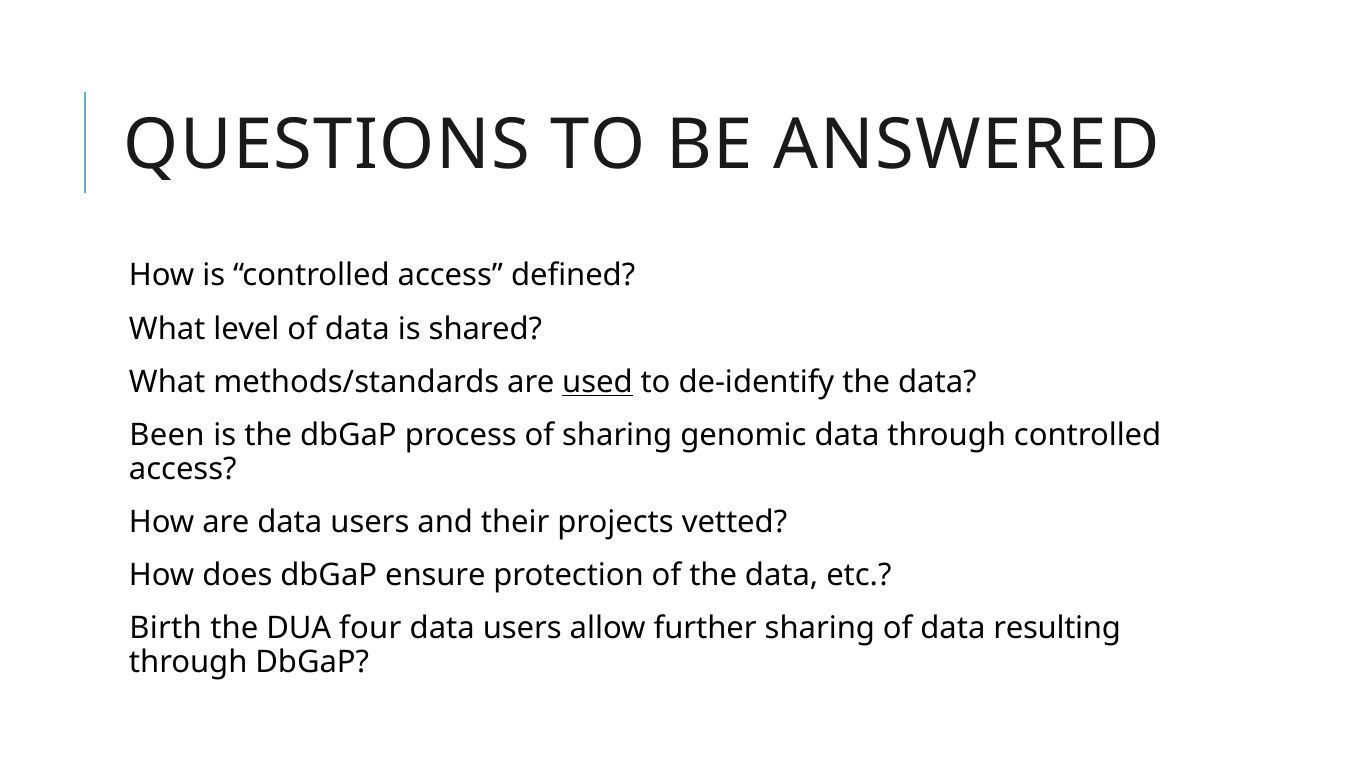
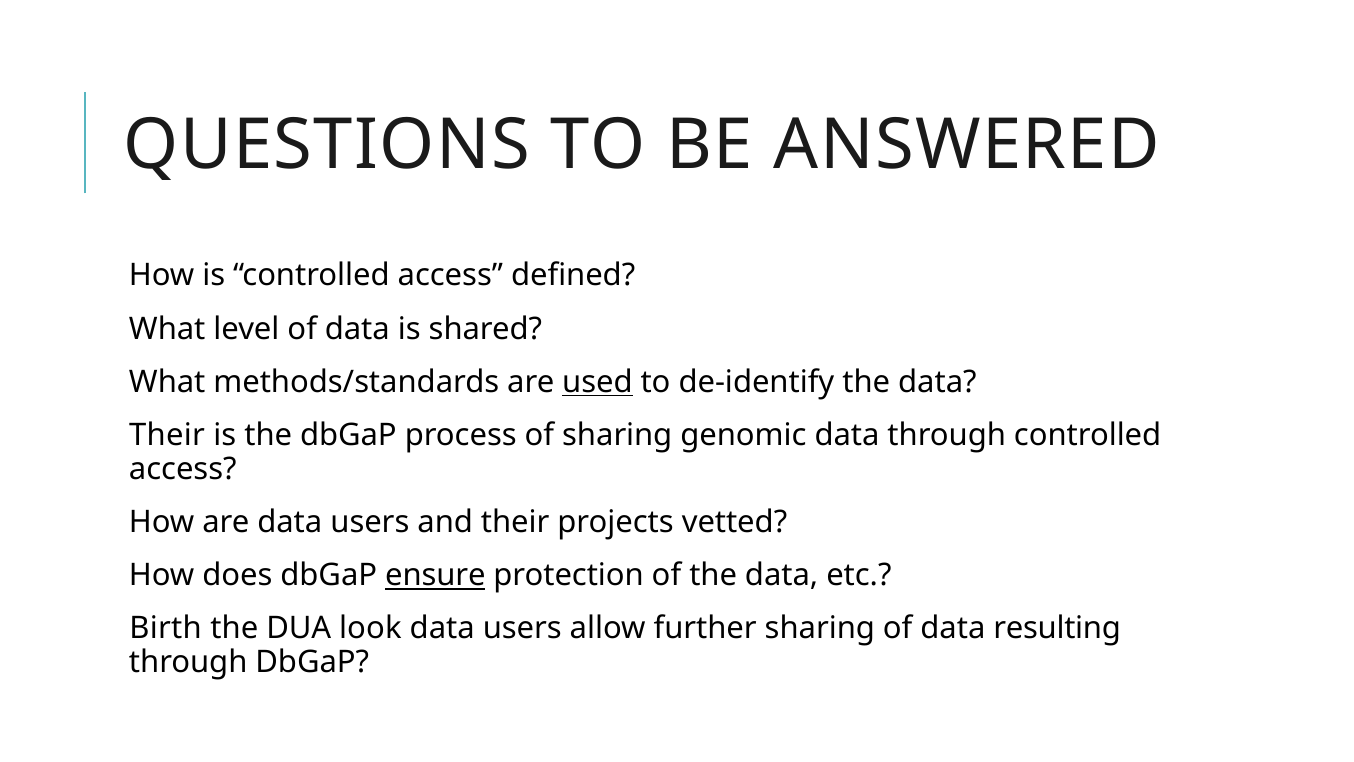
Been: Been -> Their (167, 435)
ensure underline: none -> present (435, 575)
four: four -> look (370, 628)
